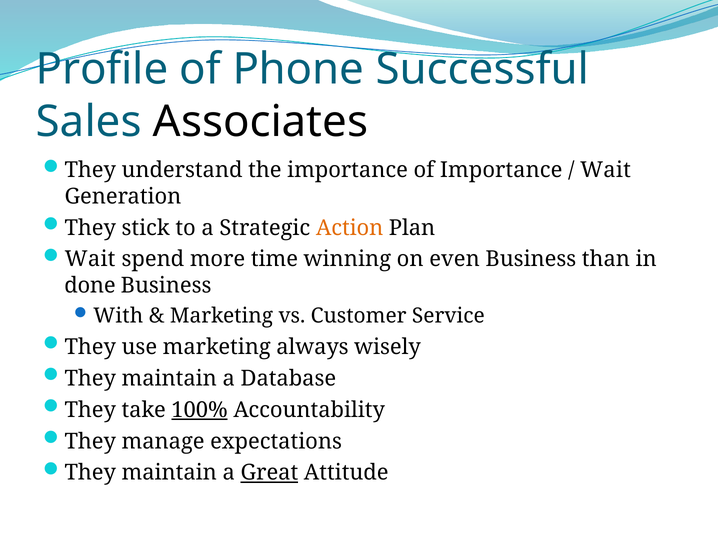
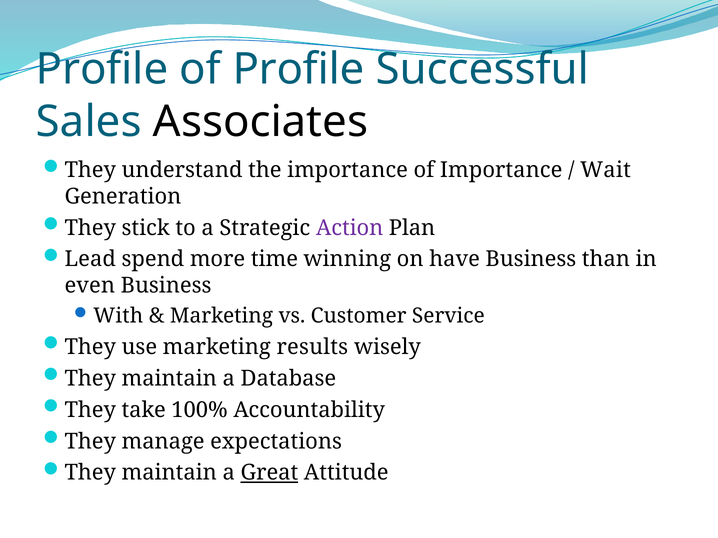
of Phone: Phone -> Profile (298, 69)
Action colour: orange -> purple (350, 228)
Wait: Wait -> Lead (90, 259)
even: even -> have (455, 259)
done: done -> even (90, 286)
always: always -> results (312, 347)
100% underline: present -> none (200, 410)
